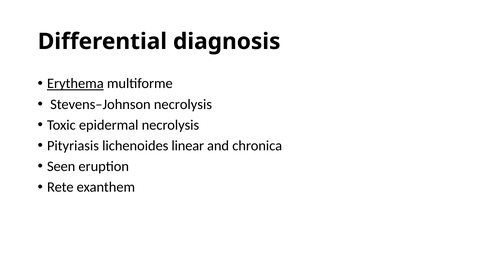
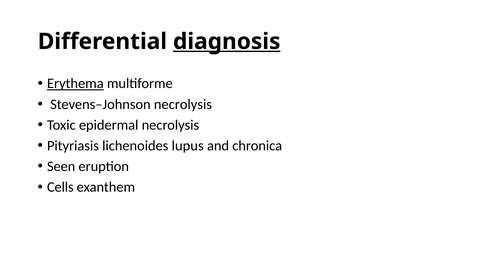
diagnosis underline: none -> present (227, 42)
linear: linear -> lupus (188, 146)
Rete: Rete -> Cells (60, 187)
